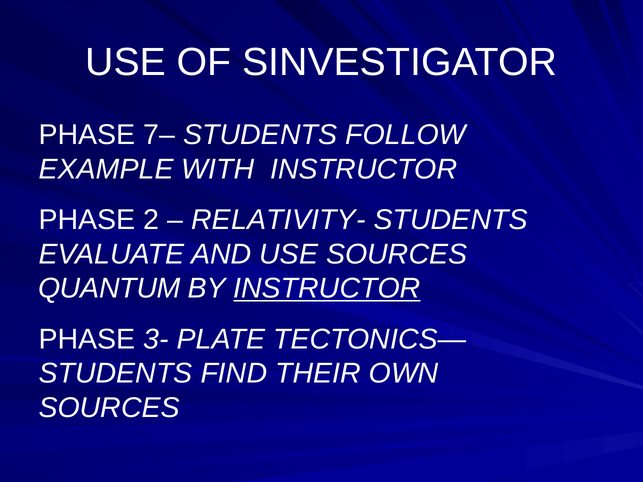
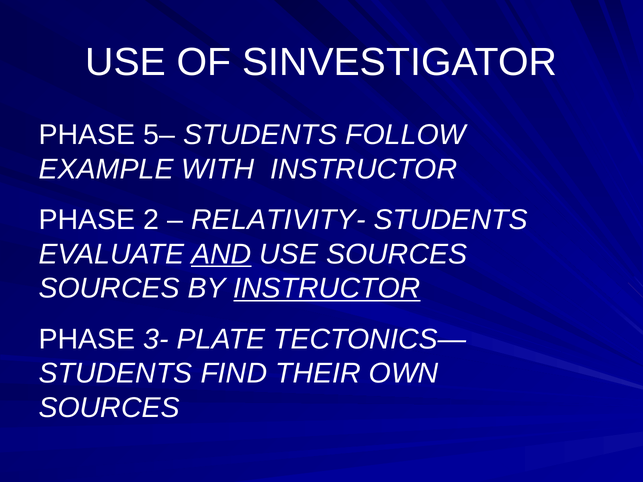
7–: 7– -> 5– (159, 135)
AND underline: none -> present (221, 254)
QUANTUM: QUANTUM -> SOURCES (109, 289)
